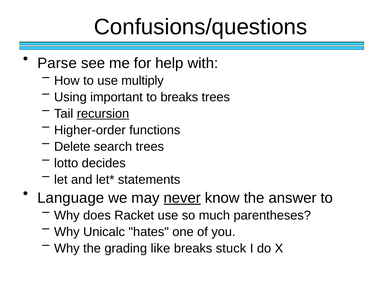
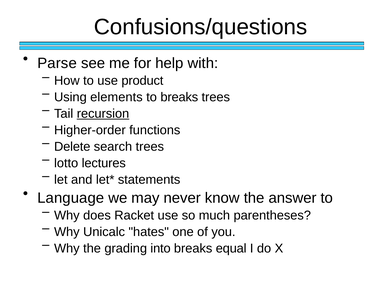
multiply: multiply -> product (142, 80)
important: important -> elements (116, 97)
decides: decides -> lectures (104, 163)
never underline: present -> none (182, 197)
like: like -> into (161, 248)
stuck: stuck -> equal (231, 248)
